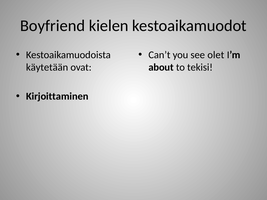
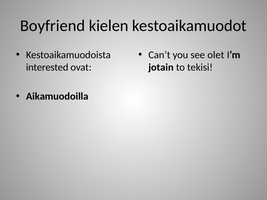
käytetään: käytetään -> interested (47, 67)
about: about -> jotain (161, 67)
Kirjoittaminen: Kirjoittaminen -> Aikamuodoilla (57, 96)
